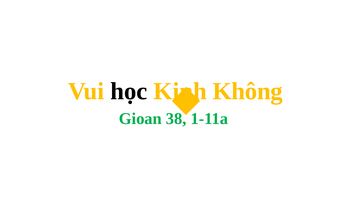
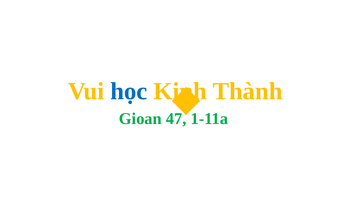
học colour: black -> blue (129, 91)
Không: Không -> Thành (248, 91)
38: 38 -> 47 (176, 119)
